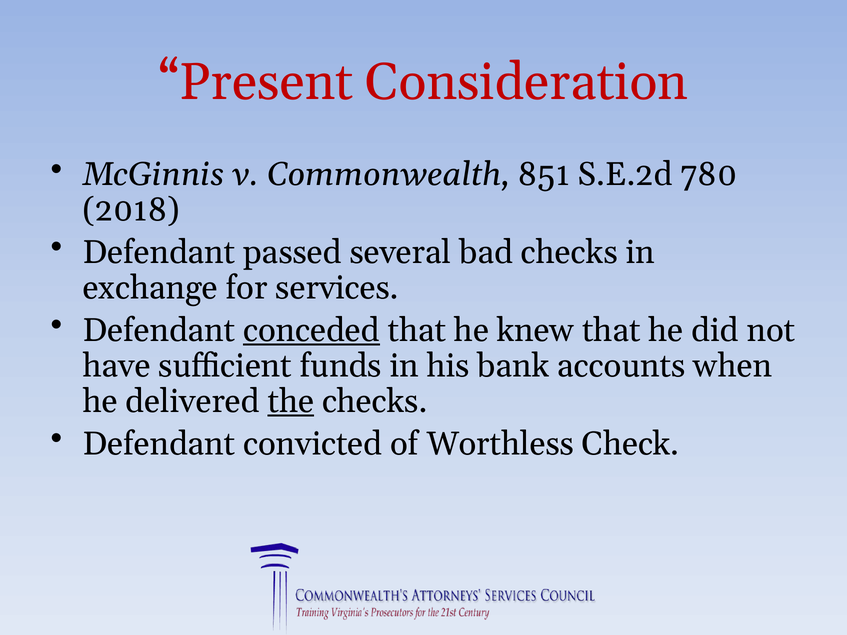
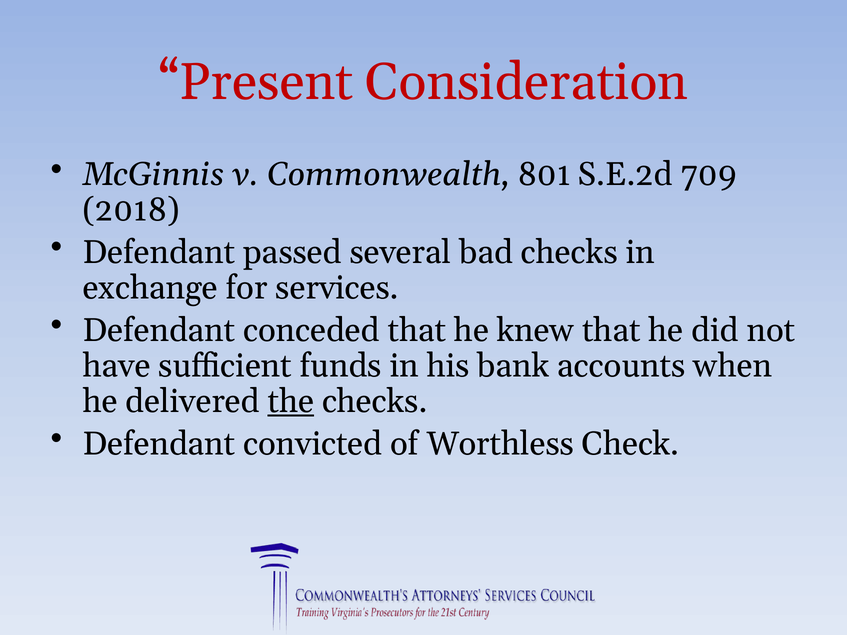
851: 851 -> 801 (544, 175)
780: 780 -> 709 (709, 175)
conceded underline: present -> none (311, 330)
